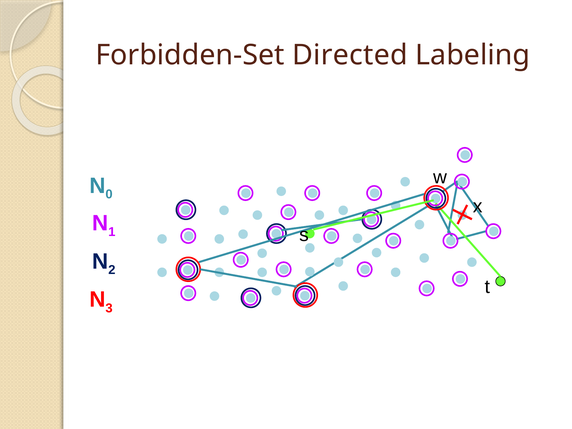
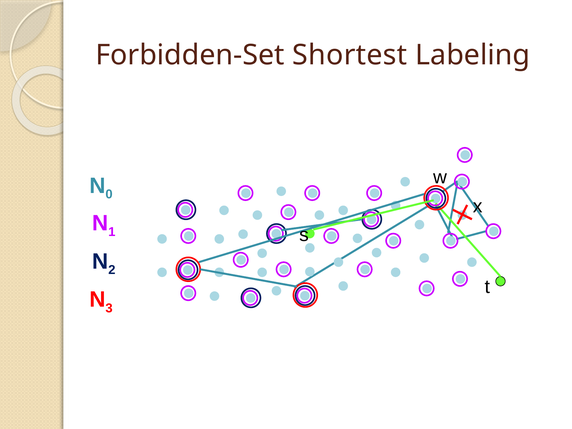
Directed: Directed -> Shortest (350, 55)
